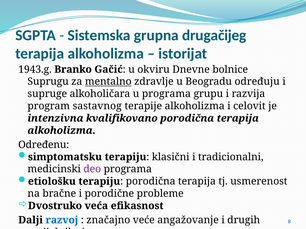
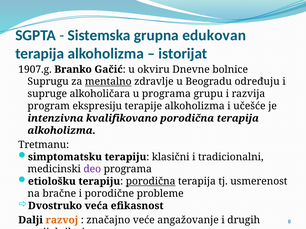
drugačijeg: drugačijeg -> edukovan (214, 35)
1943.g: 1943.g -> 1907.g (35, 70)
sastavnog: sastavnog -> ekspresiju (97, 106)
celovit: celovit -> učešće (249, 106)
Određenu: Određenu -> Tretmanu (44, 145)
porodična underline: none -> present (151, 182)
razvoj colour: blue -> orange (62, 220)
